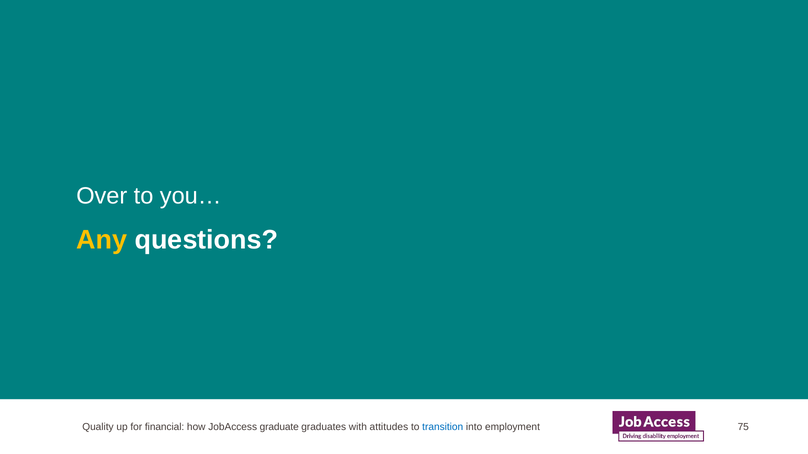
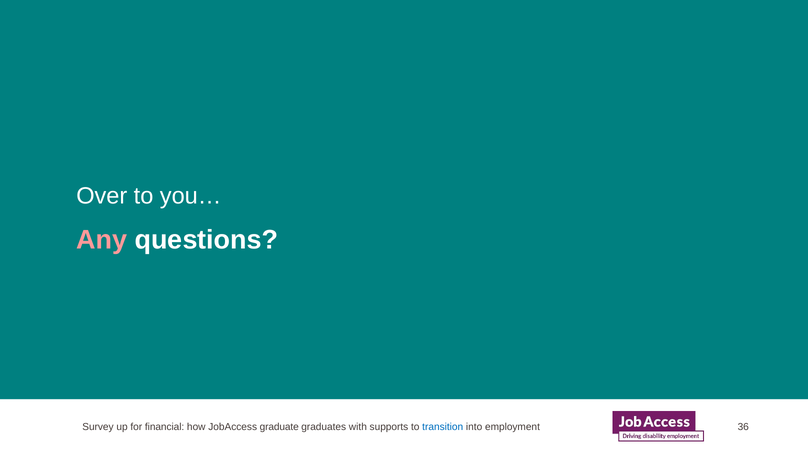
Any colour: yellow -> pink (102, 240)
Quality: Quality -> Survey (98, 427)
attitudes: attitudes -> supports (389, 427)
75: 75 -> 36 (743, 427)
